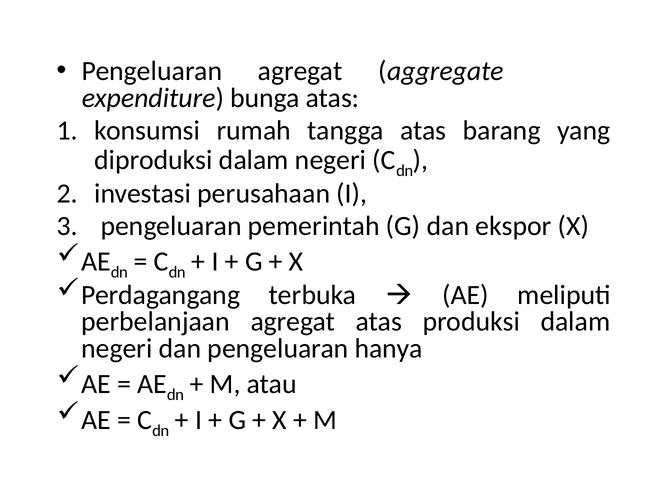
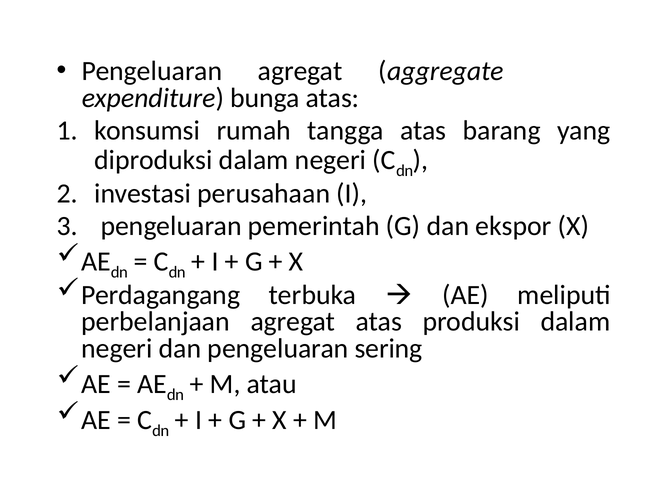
hanya: hanya -> sering (389, 348)
